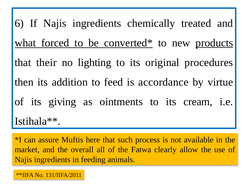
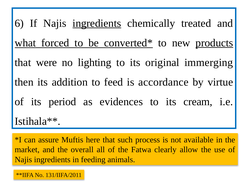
ingredients underline: none -> present (97, 23)
their: their -> were (47, 63)
procedures: procedures -> immerging (209, 63)
giving: giving -> period (62, 102)
ointments: ointments -> evidences (121, 102)
